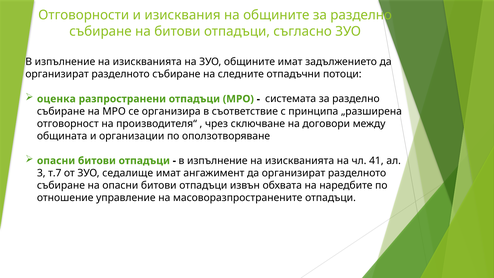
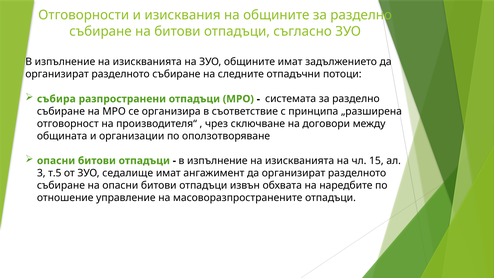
оценка: оценка -> събира (56, 99)
41: 41 -> 15 (376, 161)
т.7: т.7 -> т.5 (55, 173)
